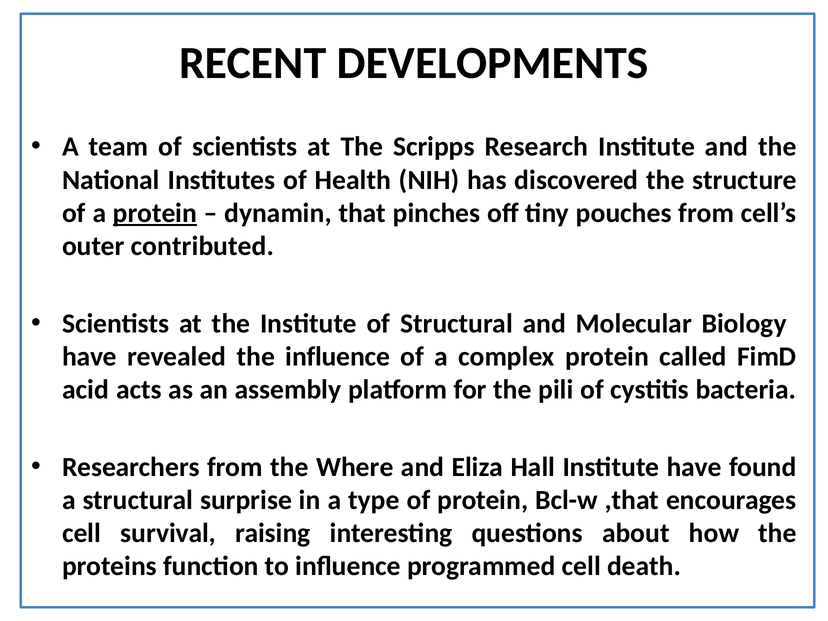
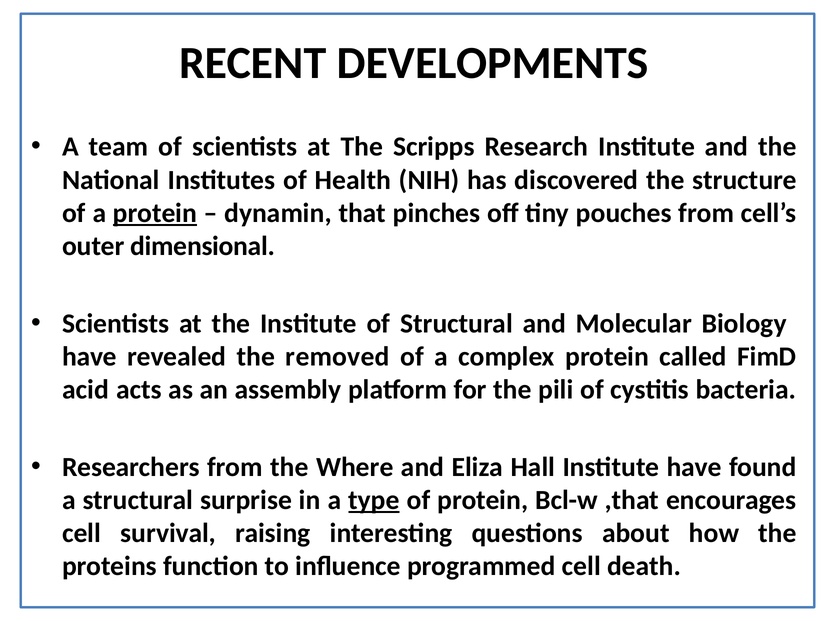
contributed: contributed -> dimensional (203, 246)
the influence: influence -> removed (338, 357)
type underline: none -> present (374, 500)
